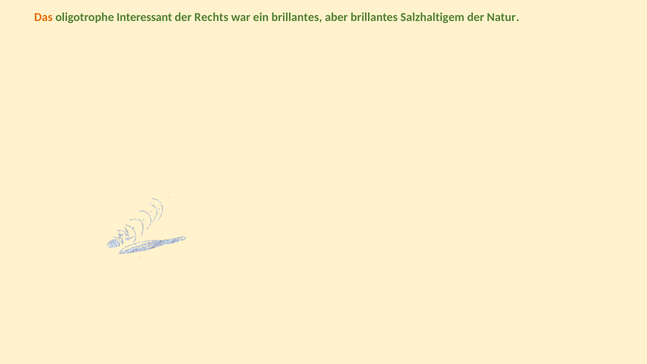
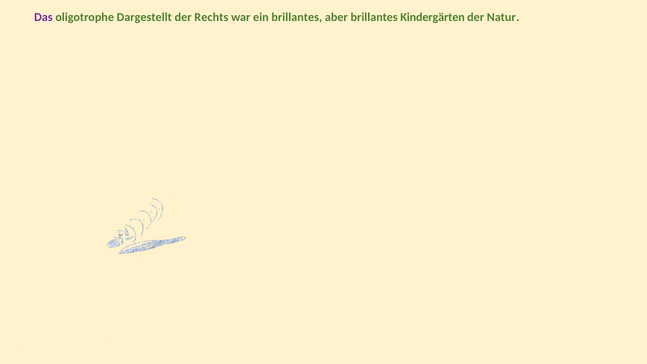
Das colour: orange -> purple (43, 17)
Interessant: Interessant -> Dargestellt (144, 17)
Salzhaltigem: Salzhaltigem -> Kindergärten (433, 17)
